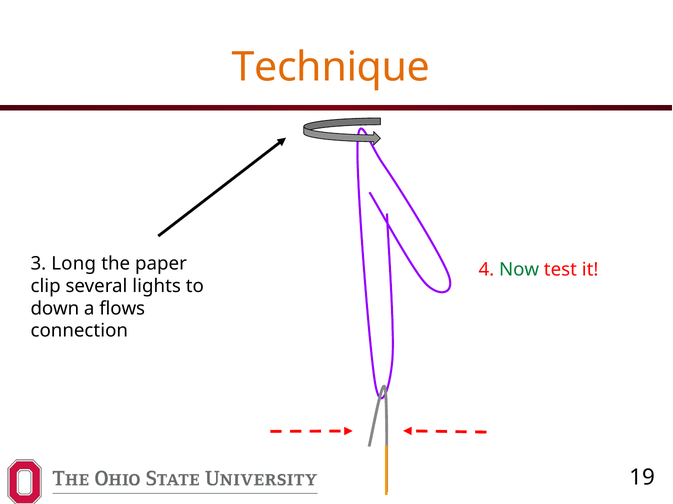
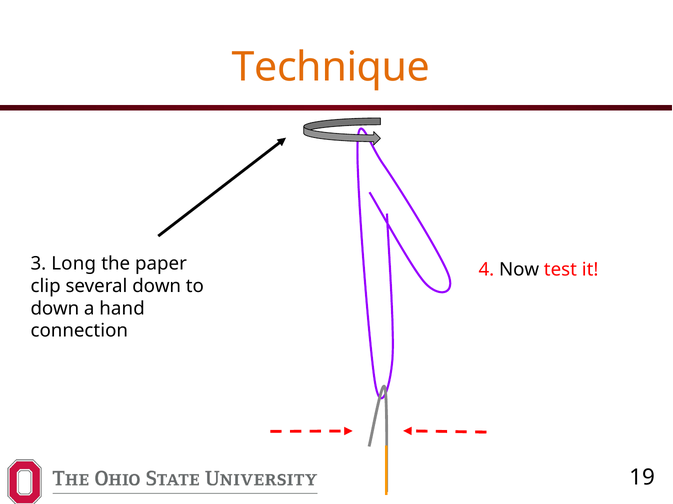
Now colour: green -> black (519, 270)
several lights: lights -> down (157, 286)
flows: flows -> hand (122, 309)
